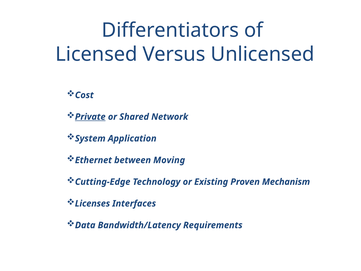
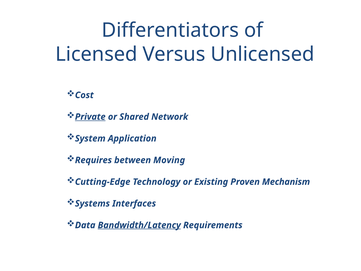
Ethernet: Ethernet -> Requires (93, 160)
Licenses: Licenses -> Systems (92, 203)
Bandwidth/Latency underline: none -> present (139, 225)
